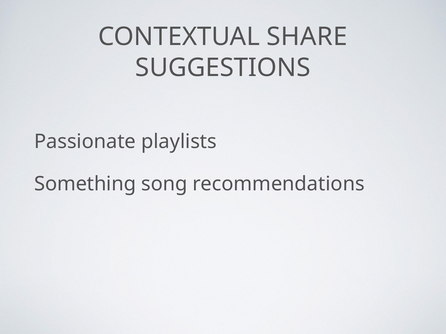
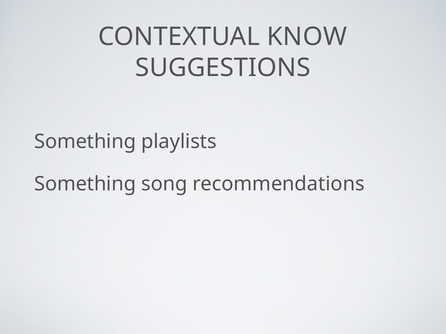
SHARE: SHARE -> KNOW (307, 37)
Passionate: Passionate -> Something (85, 142)
